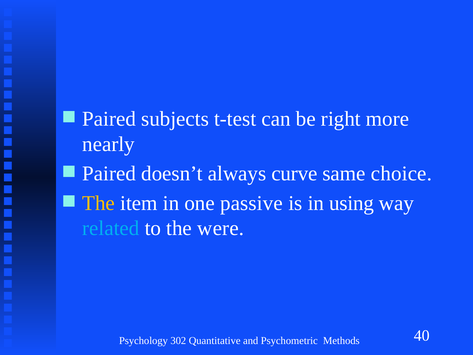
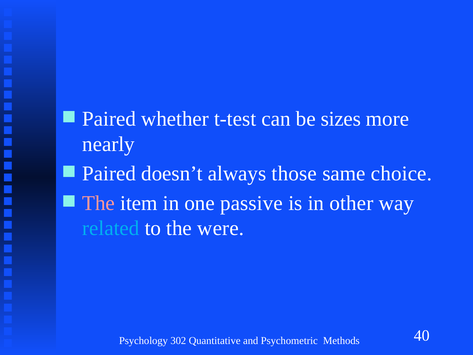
subjects: subjects -> whether (175, 119)
right: right -> sizes (341, 119)
curve: curve -> those (294, 174)
The colour: yellow -> pink (99, 203)
using: using -> other (351, 203)
